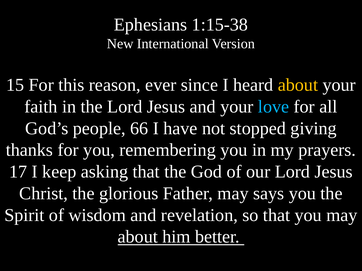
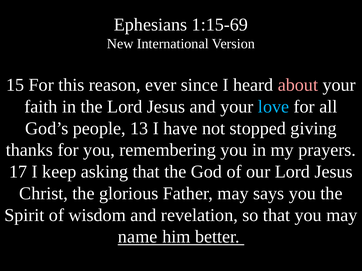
1:15-38: 1:15-38 -> 1:15-69 (220, 25)
about colour: yellow -> pink (298, 85)
66: 66 -> 13 (139, 129)
about: about -> name (138, 237)
